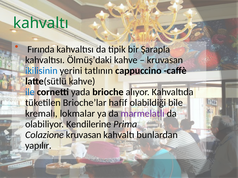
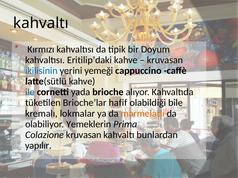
kahvaltı colour: green -> black (41, 23)
Fırında: Fırında -> Kırmızı (41, 49)
Şarapla: Şarapla -> Doyum (155, 49)
Ölmüş’daki: Ölmüş’daki -> Eritilip’daki (89, 60)
tatlının: tatlının -> yemeği (99, 71)
marmelatlı colour: purple -> orange (143, 114)
Kendilerine: Kendilerine -> Yemeklerin (89, 124)
